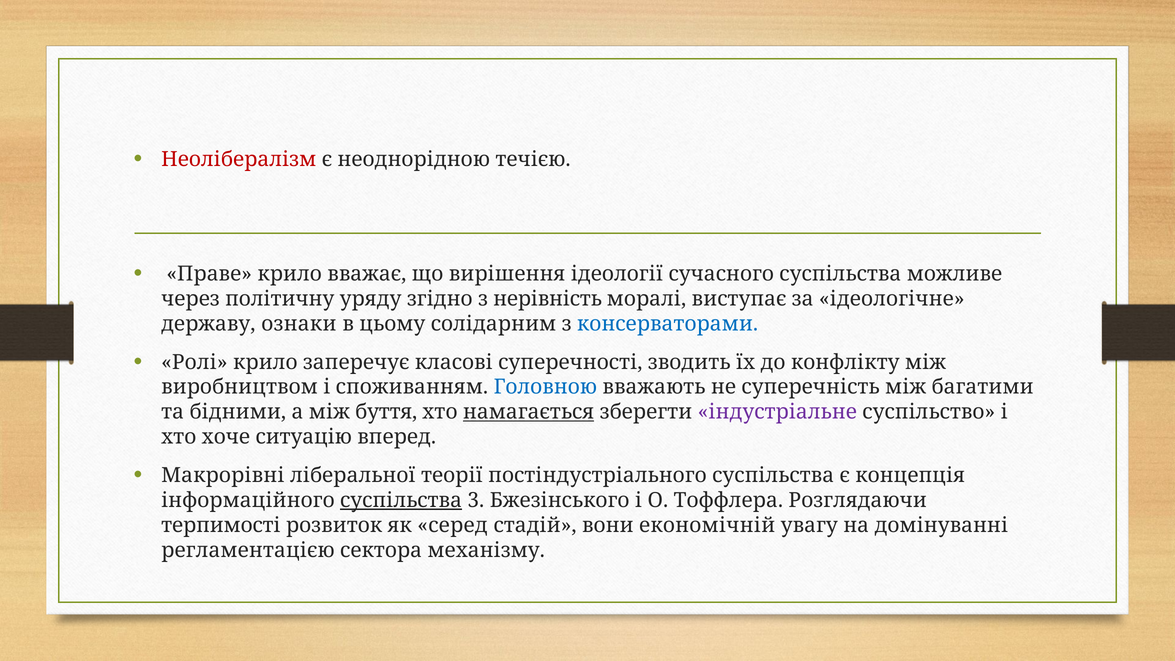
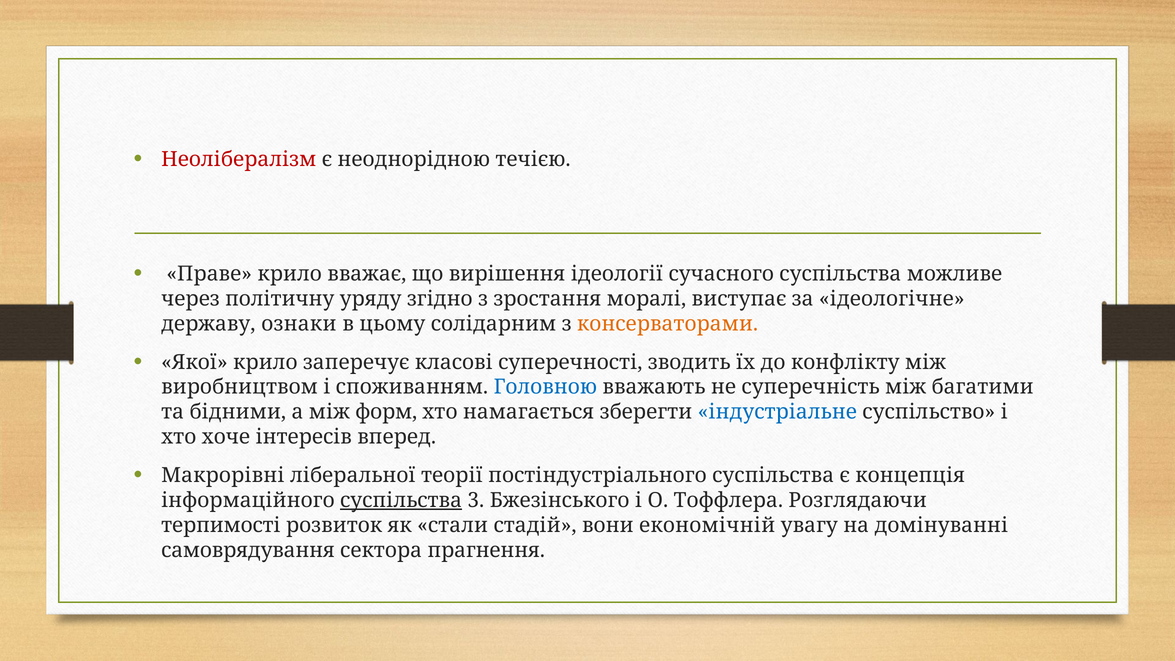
нерівність: нерівність -> зростання (547, 299)
консерваторами colour: blue -> orange (668, 324)
Ролі: Ролі -> Якої (194, 362)
буття: буття -> форм (386, 412)
намагається underline: present -> none (529, 412)
індустріальне colour: purple -> blue (777, 412)
ситуацію: ситуацію -> інтересів (304, 437)
серед: серед -> стали (453, 525)
регламентацією: регламентацією -> самоврядування (248, 550)
механізму: механізму -> прагнення (486, 550)
